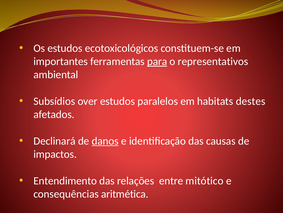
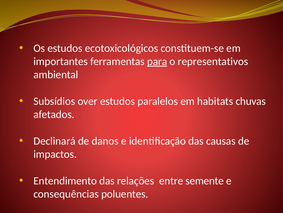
destes: destes -> chuvas (251, 101)
danos underline: present -> none (105, 141)
mitótico: mitótico -> semente (205, 180)
aritmética: aritmética -> poluentes (125, 193)
